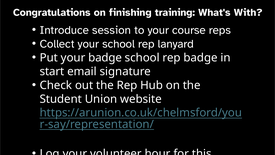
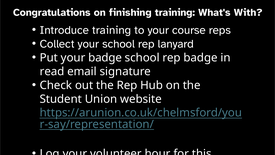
Introduce session: session -> training (112, 30)
start: start -> read (52, 71)
